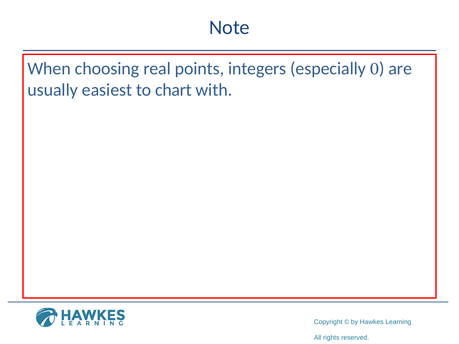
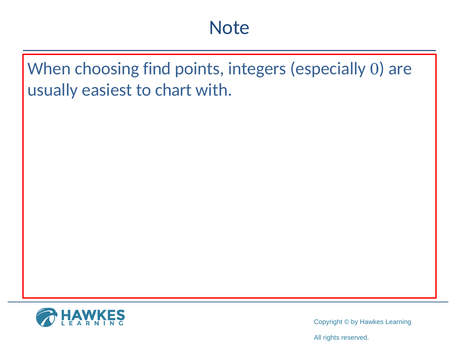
real: real -> find (157, 69)
